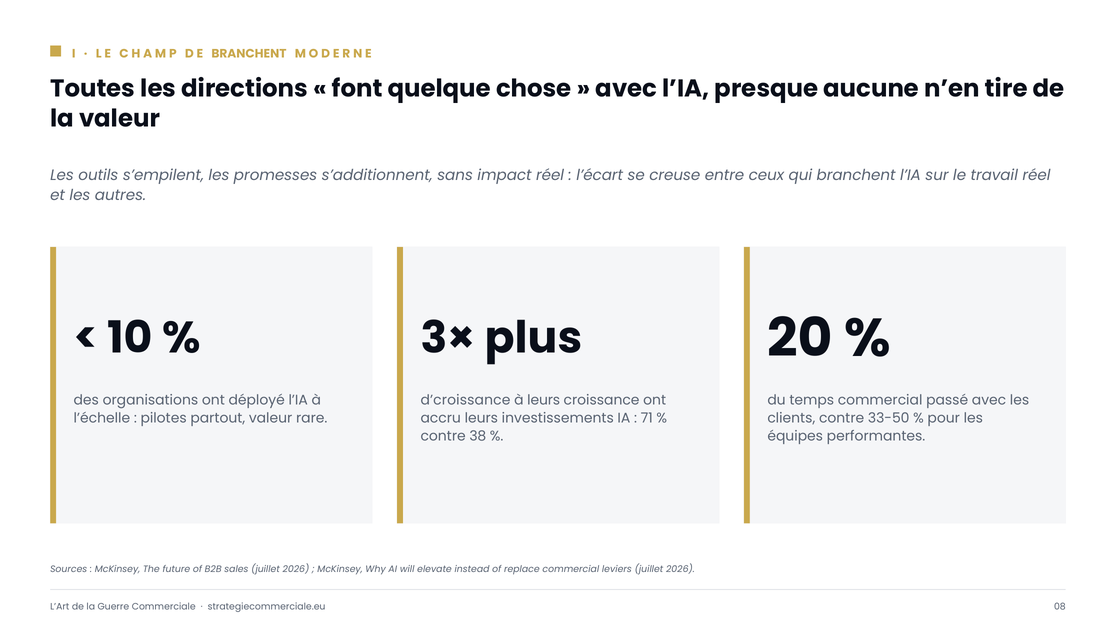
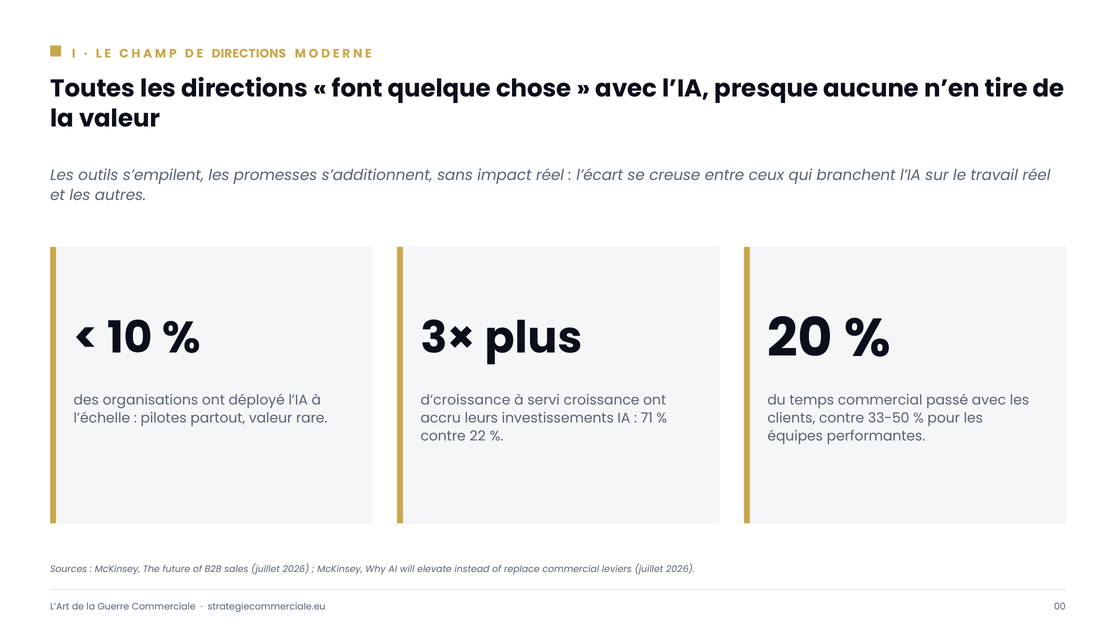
DE BRANCHENT: BRANCHENT -> DIRECTIONS (249, 54)
à leurs: leurs -> servi (544, 400)
38: 38 -> 22 (478, 436)
08: 08 -> 00 (1060, 607)
